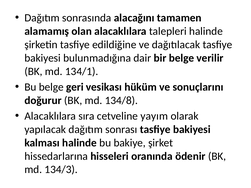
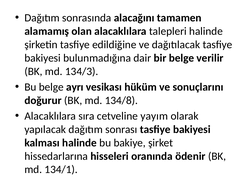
134/1: 134/1 -> 134/3 (82, 71)
geri: geri -> ayrı (75, 87)
134/3: 134/3 -> 134/1 (61, 170)
